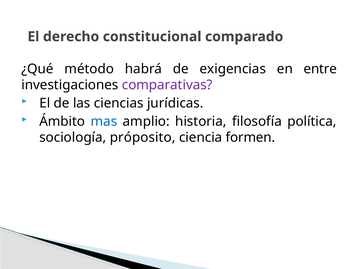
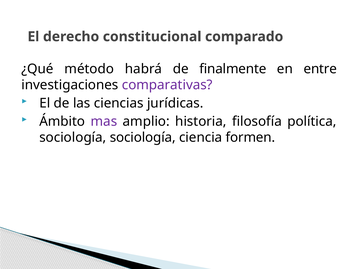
exigencias: exigencias -> finalmente (233, 69)
mas colour: blue -> purple (104, 121)
sociología próposito: próposito -> sociología (143, 137)
